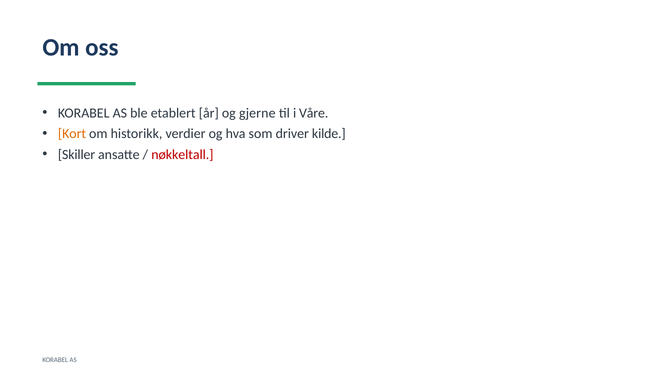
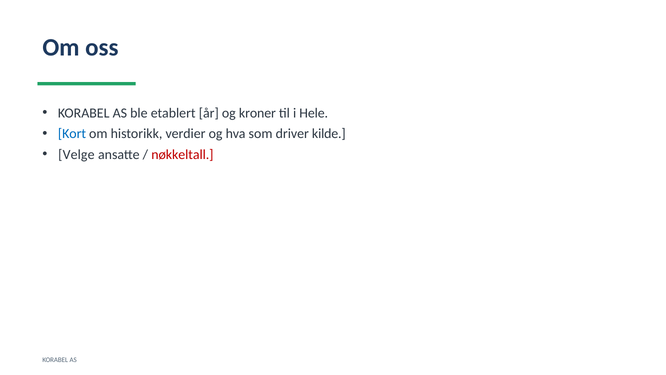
gjerne: gjerne -> kroner (257, 113)
Våre: Våre -> Hele (314, 113)
Kort colour: orange -> blue (72, 134)
Skiller: Skiller -> Velge (76, 154)
